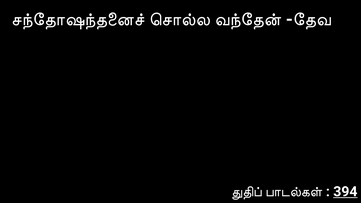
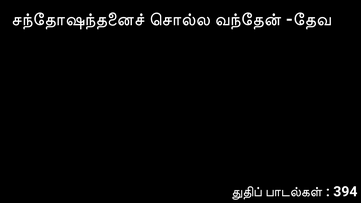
394 underline: present -> none (345, 192)
